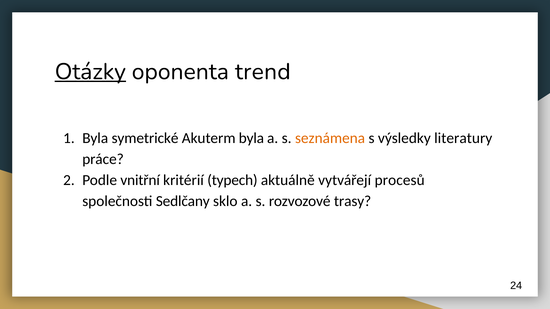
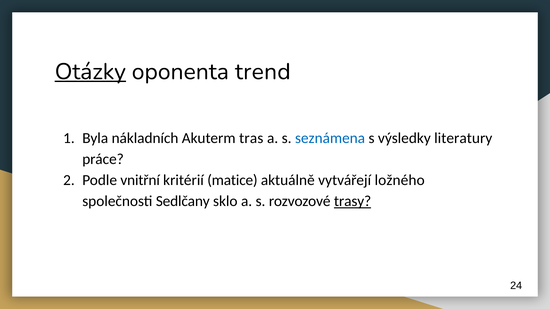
symetrické: symetrické -> nákladních (145, 138)
Akuterm byla: byla -> tras (251, 138)
seznámena colour: orange -> blue (330, 138)
typech: typech -> matice (232, 180)
procesů: procesů -> ložného (400, 180)
trasy underline: none -> present (353, 202)
